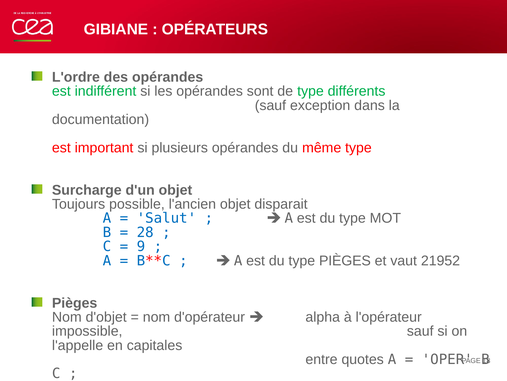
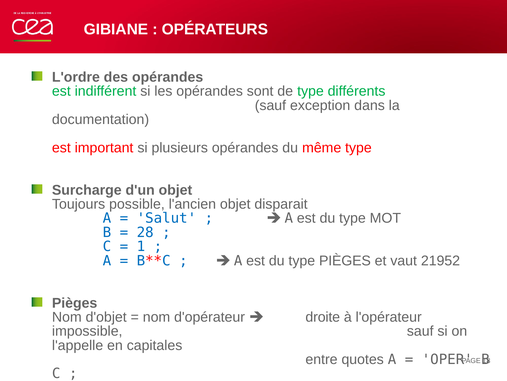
9: 9 -> 1 (141, 246)
alpha: alpha -> droite (323, 317)
